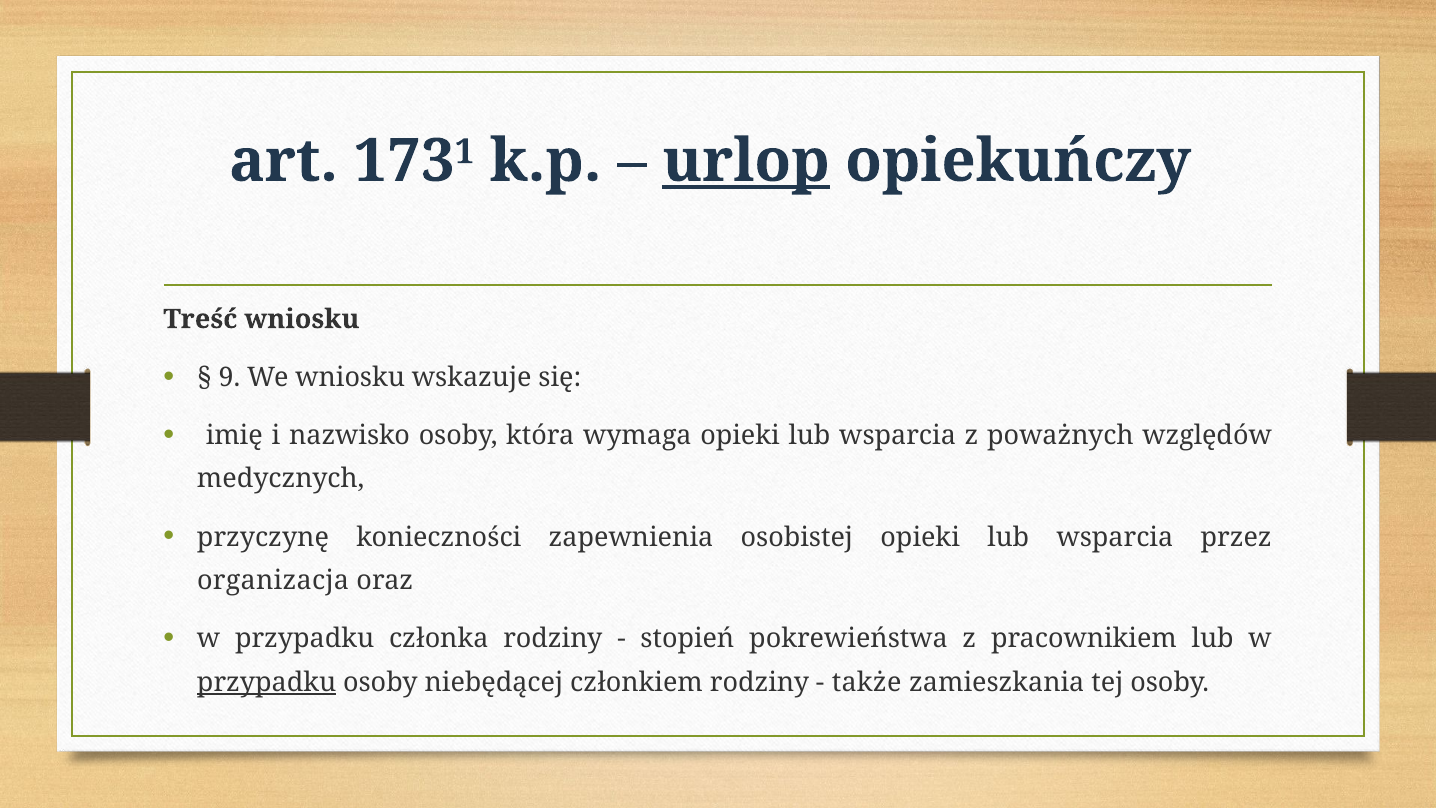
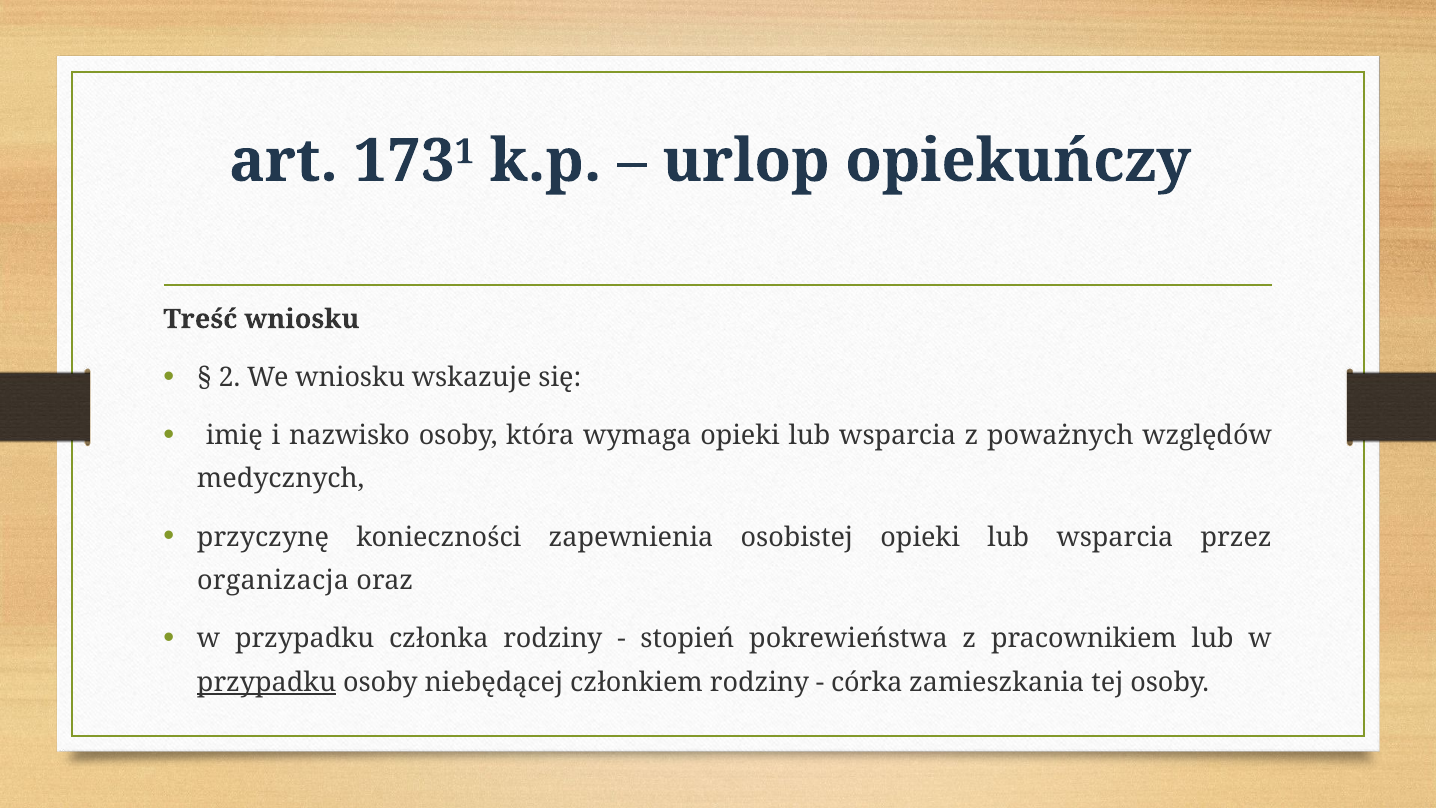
urlop underline: present -> none (746, 161)
9: 9 -> 2 (229, 377)
także: także -> córka (867, 682)
